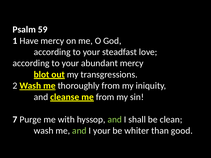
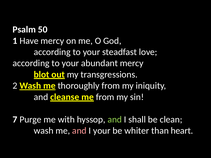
59: 59 -> 50 (43, 30)
and colour: light green -> pink (79, 131)
good: good -> heart (182, 131)
